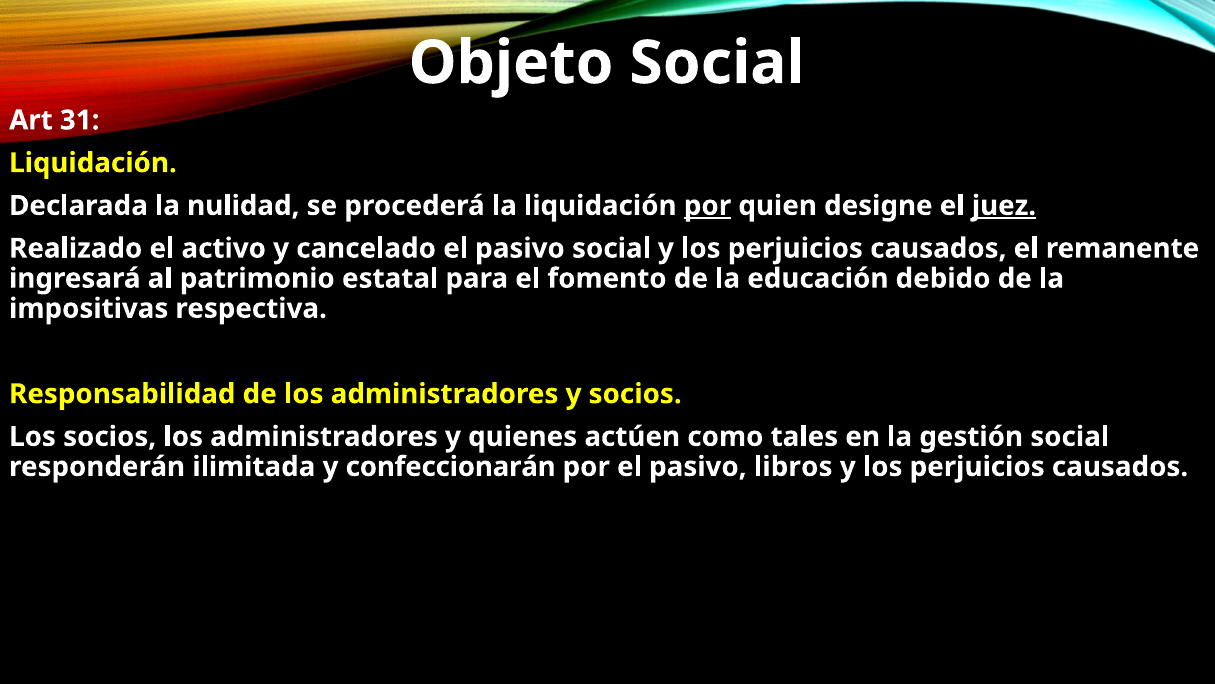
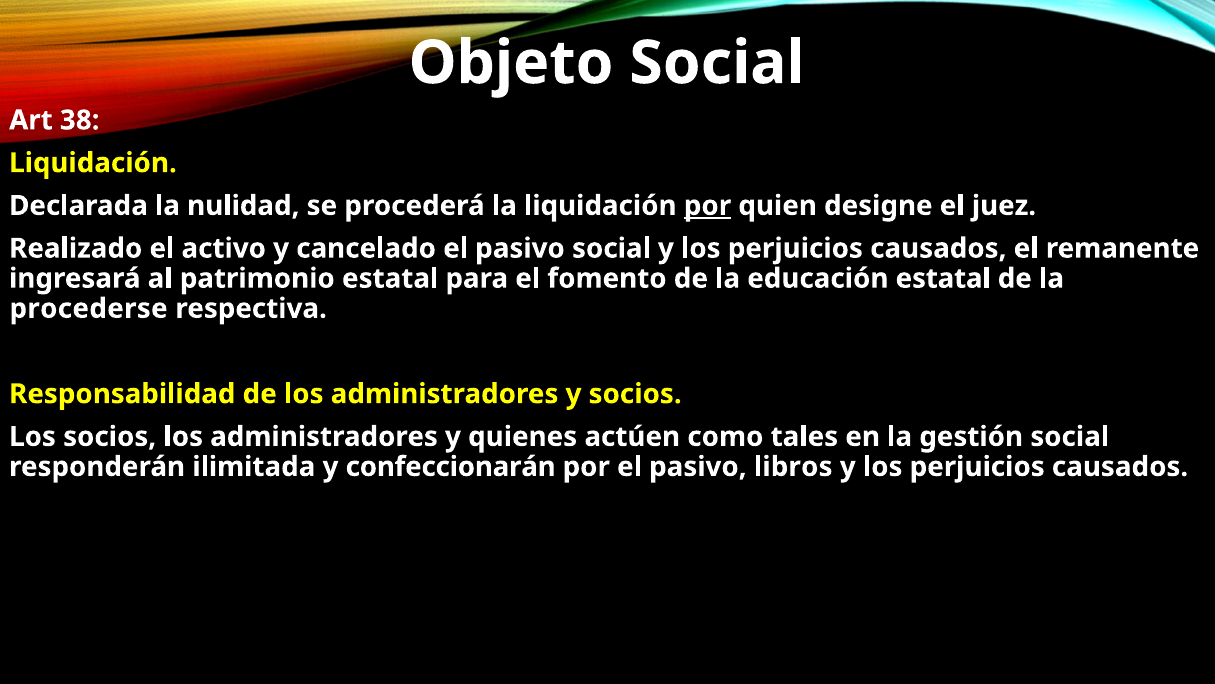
31: 31 -> 38 (80, 120)
juez underline: present -> none (1004, 206)
educación debido: debido -> estatal (943, 278)
impositivas: impositivas -> procederse (89, 308)
